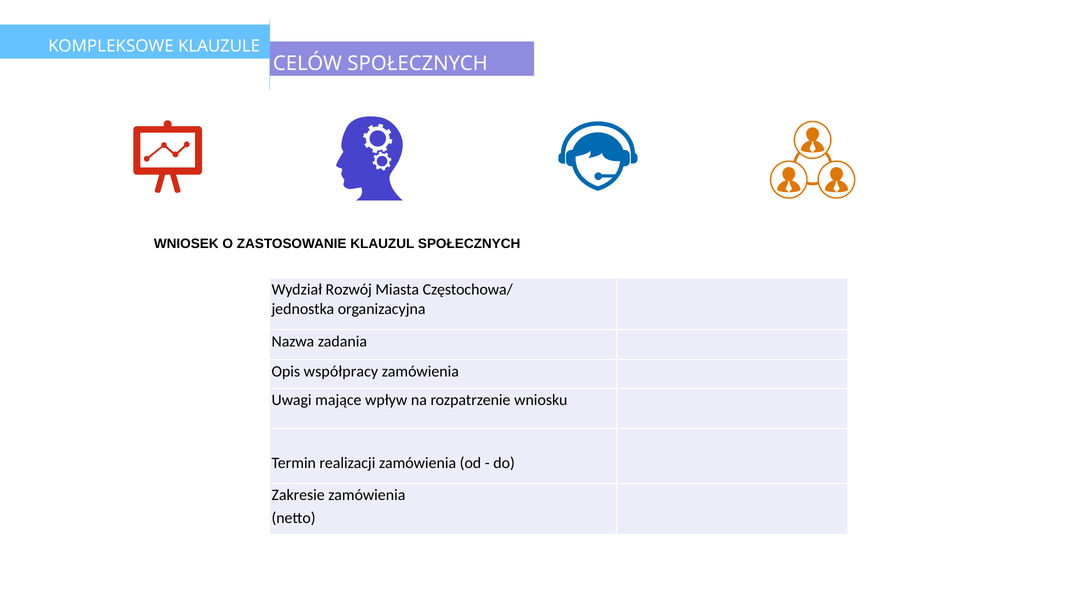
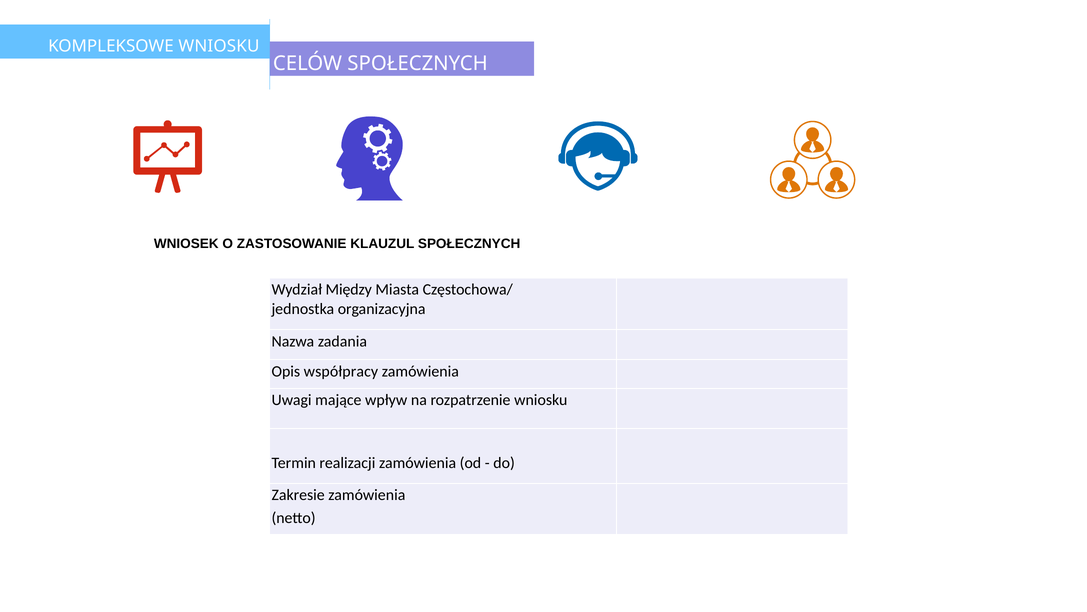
KOMPLEKSOWE KLAUZULE: KLAUZULE -> WNIOSKU (219, 46)
Rozwój: Rozwój -> Między (349, 289)
